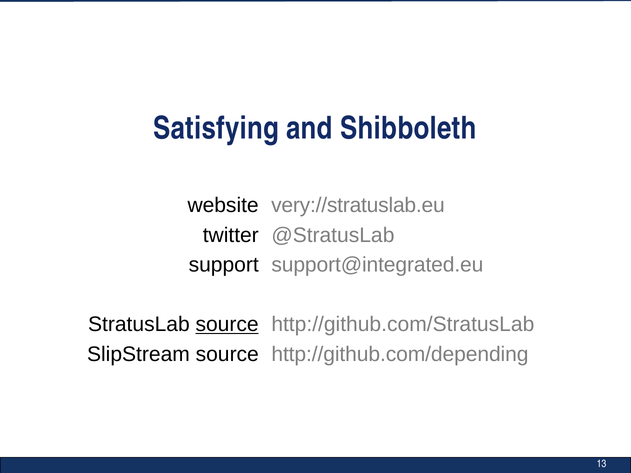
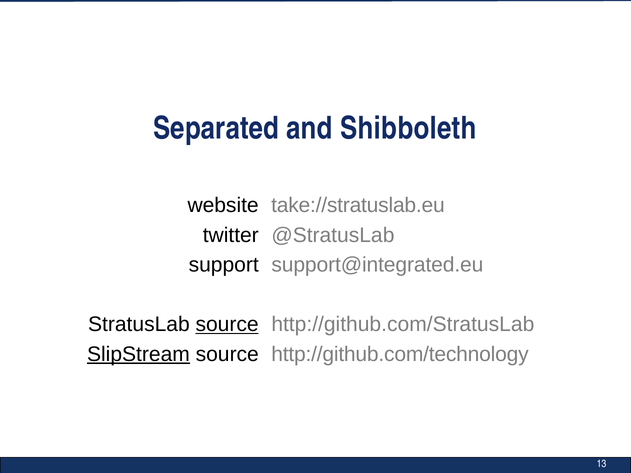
Satisfying: Satisfying -> Separated (216, 128)
very://stratuslab.eu: very://stratuslab.eu -> take://stratuslab.eu (358, 205)
SlipStream underline: none -> present (138, 354)
http://github.com/depending: http://github.com/depending -> http://github.com/technology (400, 354)
